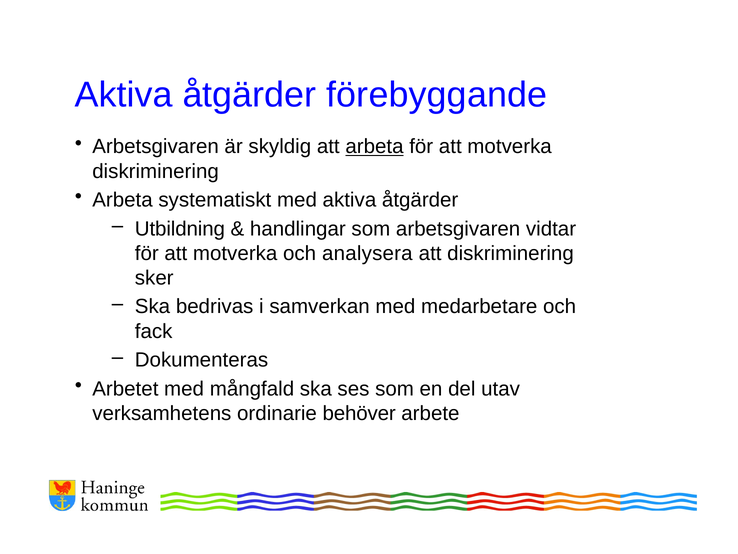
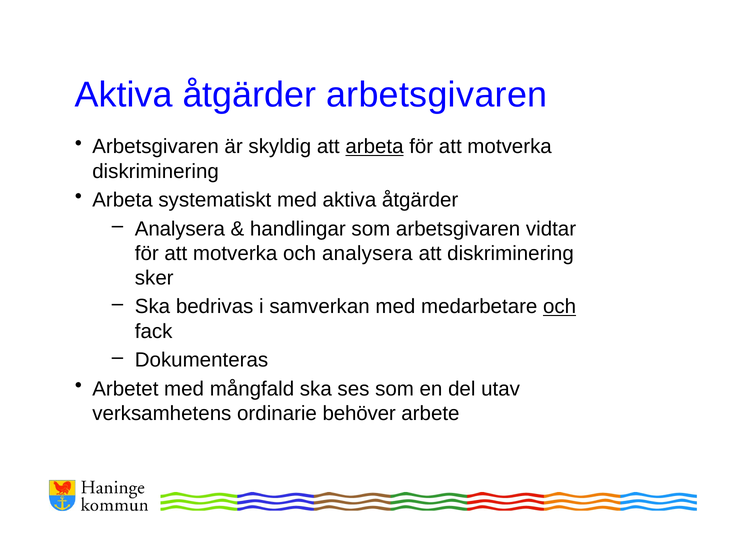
åtgärder förebyggande: förebyggande -> arbetsgivaren (437, 95)
Utbildning: Utbildning -> Analysera (180, 229)
och underline: none -> present (560, 306)
